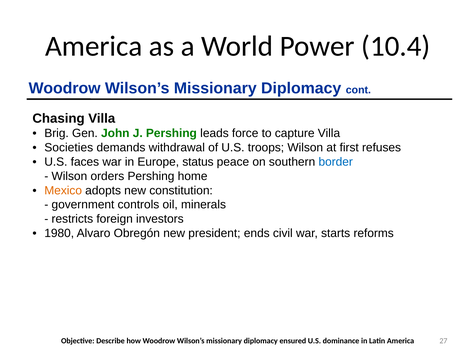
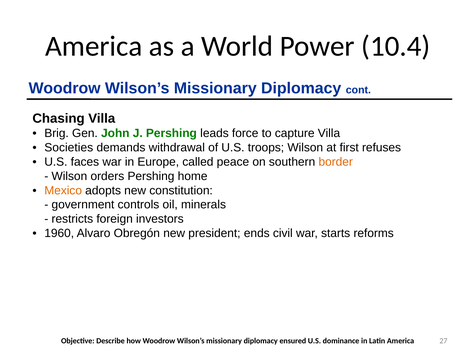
status: status -> called (198, 162)
border colour: blue -> orange (336, 162)
1980: 1980 -> 1960 (59, 233)
